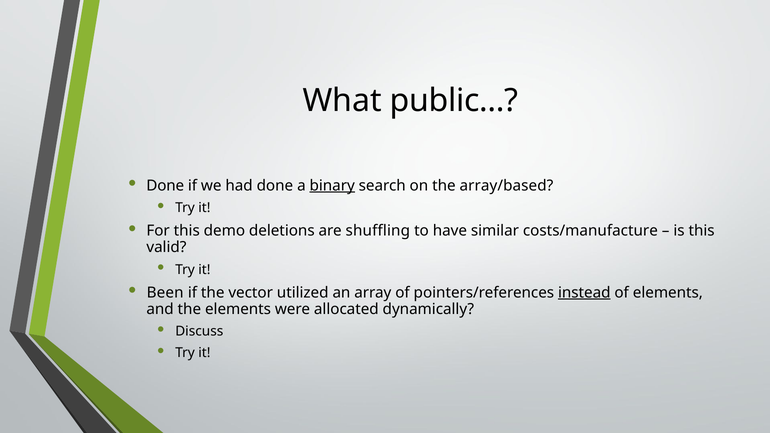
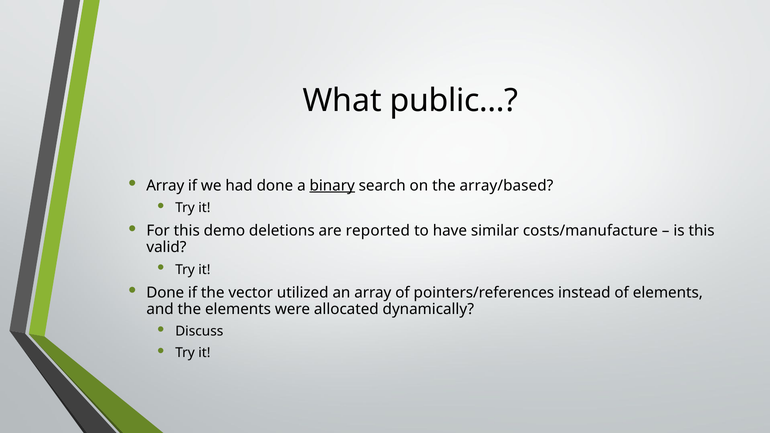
Done: Done -> Array (165, 186)
shuffling: shuffling -> reported (378, 231)
Been: Been -> Done (165, 293)
instead underline: present -> none (584, 293)
